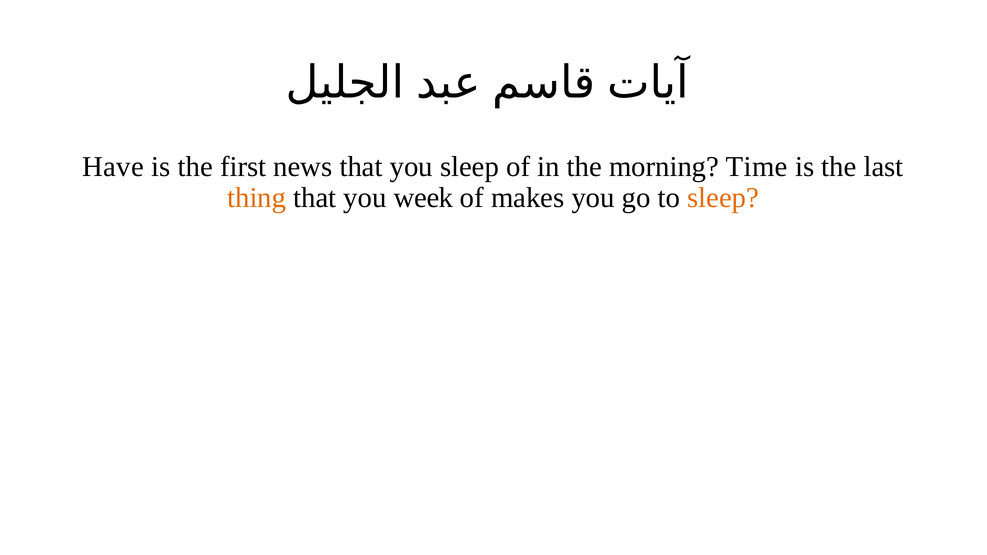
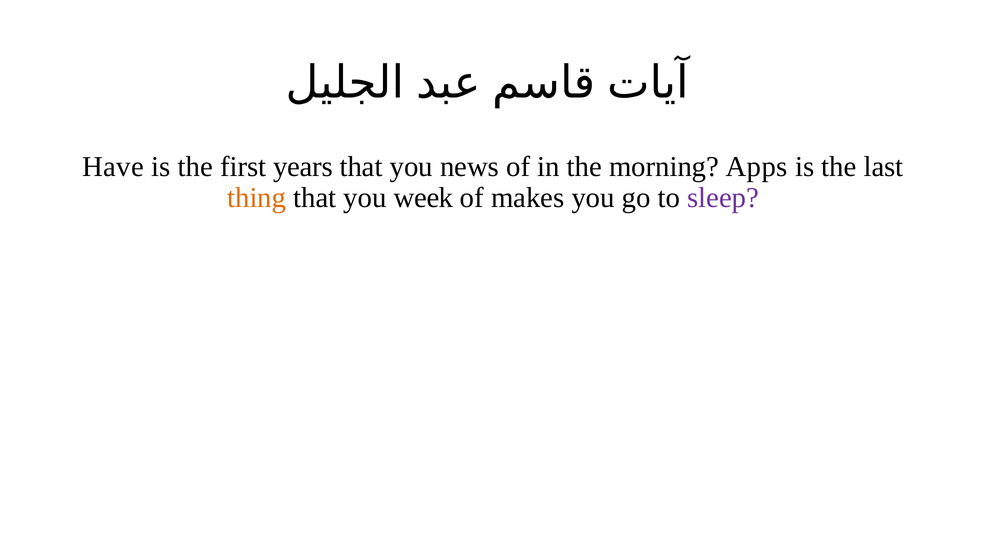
news: news -> years (303, 167)
you sleep: sleep -> news (470, 167)
Time: Time -> Apps (757, 167)
sleep colour: orange -> purple (723, 198)
